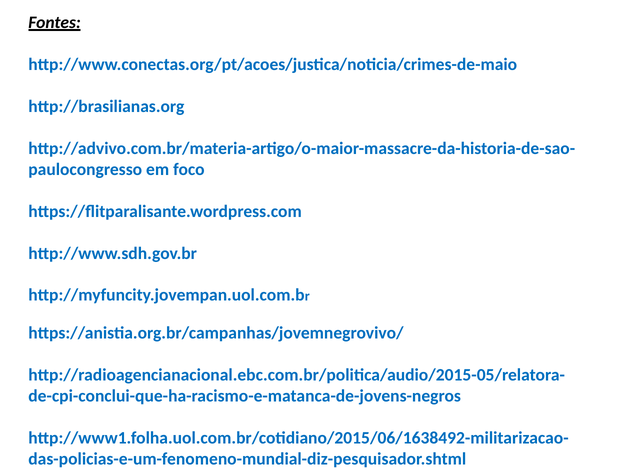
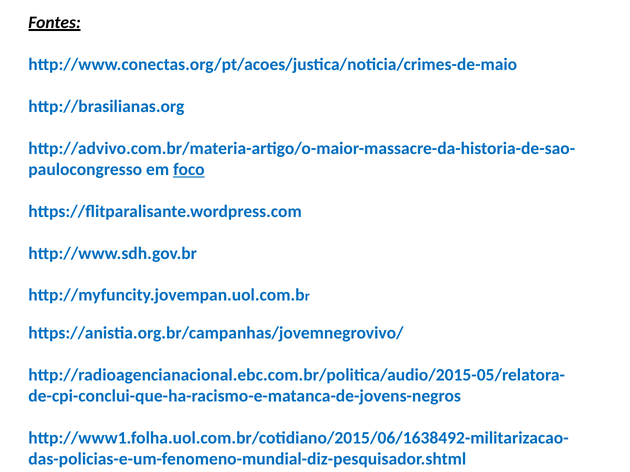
foco underline: none -> present (189, 169)
